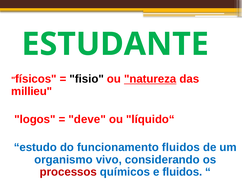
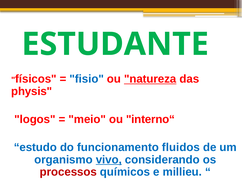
fisio colour: black -> blue (87, 79)
millieu: millieu -> physis (32, 91)
deve: deve -> meio (87, 119)
líquido“: líquido“ -> interno“ (150, 119)
vivo underline: none -> present (109, 159)
e fluidos: fluidos -> millieu (182, 172)
